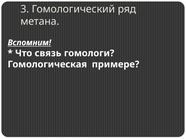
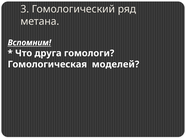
связь: связь -> друга (48, 53)
примере: примере -> моделей (116, 65)
